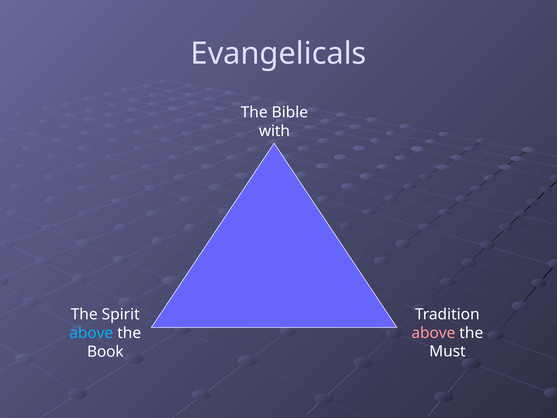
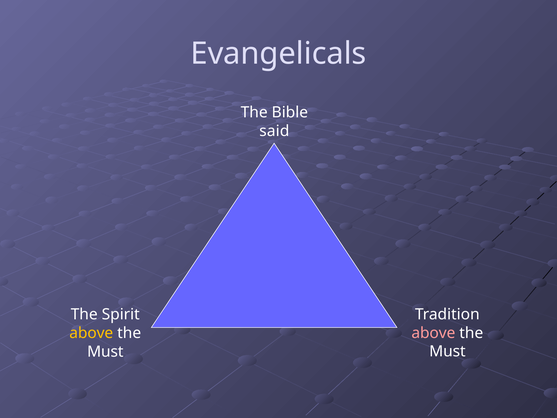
with: with -> said (274, 131)
above colour: light blue -> yellow (91, 333)
Book: Book -> Must (105, 351)
